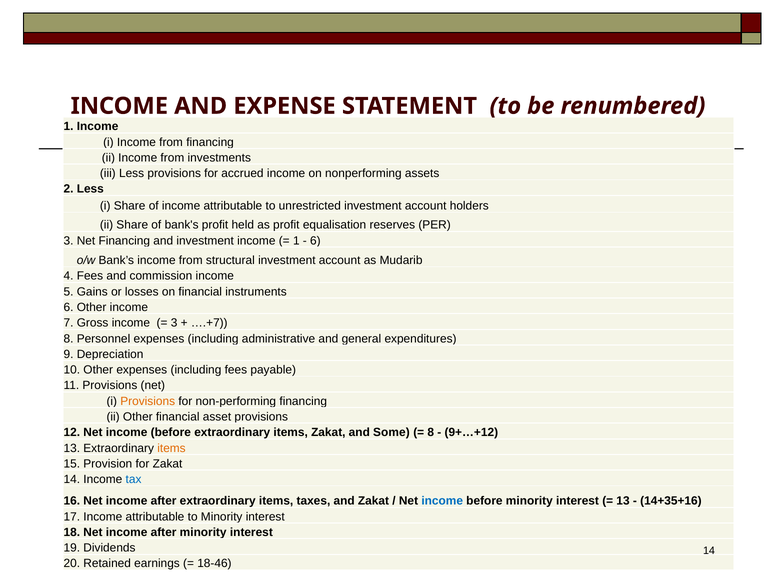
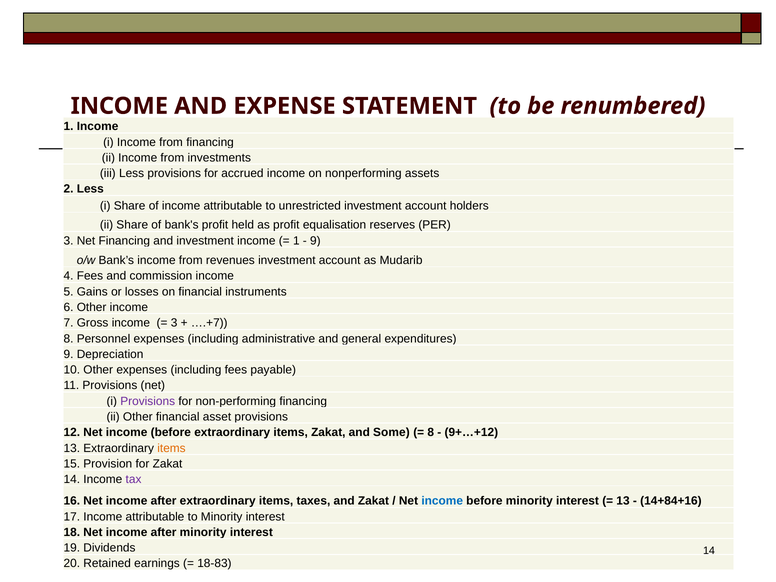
6: 6 -> 9 (315, 241)
structural: structural -> revenues (230, 260)
Provisions colour: orange -> purple (148, 401)
tax colour: blue -> purple (134, 479)
14+35+16: 14+35+16 -> 14+84+16 (671, 501)
18-46: 18-46 -> 18-83 (214, 564)
